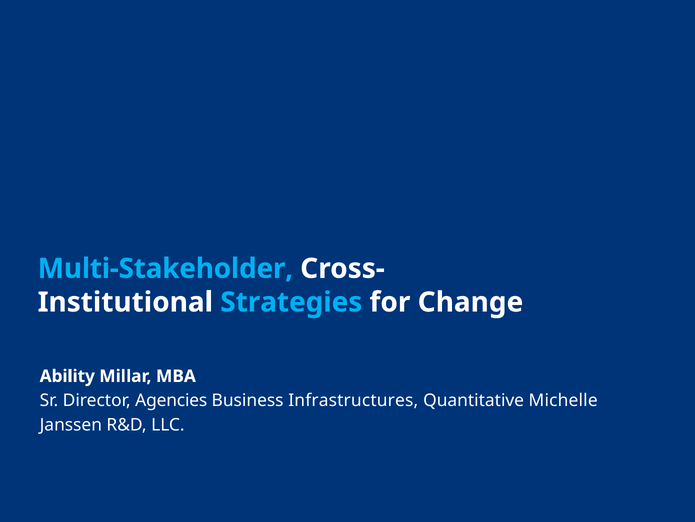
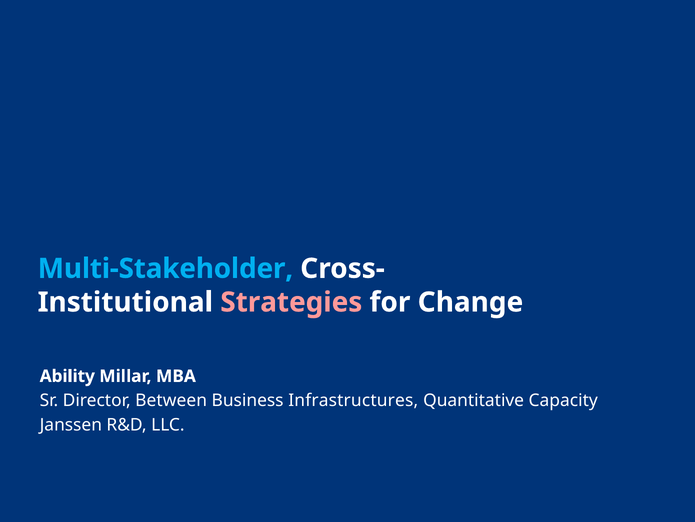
Strategies colour: light blue -> pink (291, 302)
Agencies: Agencies -> Between (171, 400)
Michelle: Michelle -> Capacity (563, 400)
